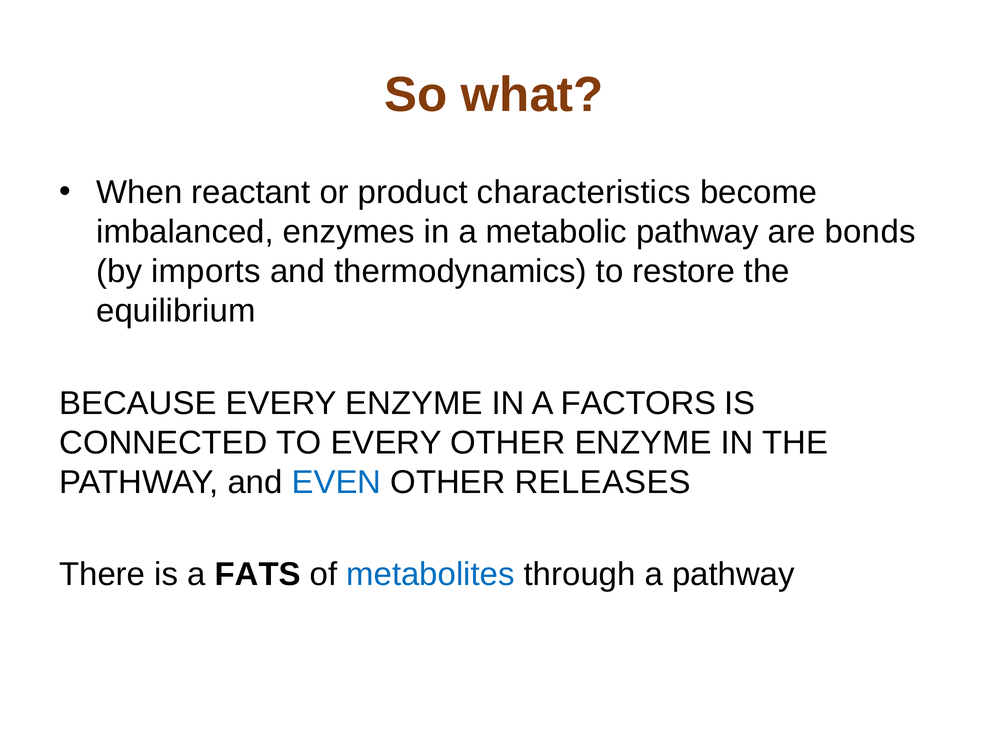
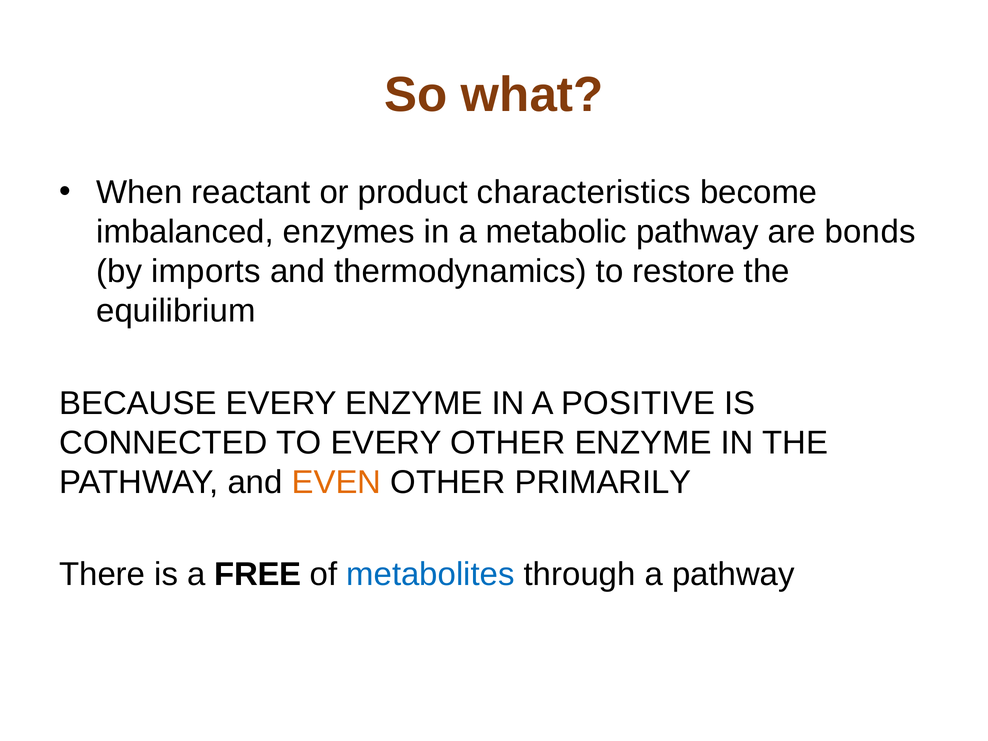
FACTORS: FACTORS -> POSITIVE (638, 403)
EVEN colour: blue -> orange (336, 482)
RELEASES: RELEASES -> PRIMARILY (603, 482)
FATS: FATS -> FREE (258, 574)
